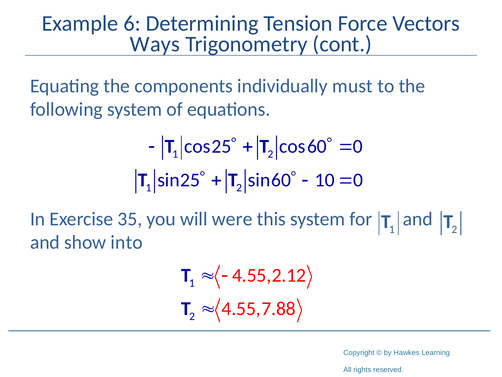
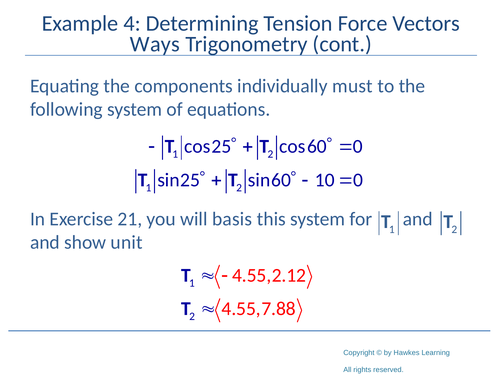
6: 6 -> 4 (132, 23)
35: 35 -> 21 (130, 219)
were: were -> basis (232, 219)
into: into -> unit (127, 242)
